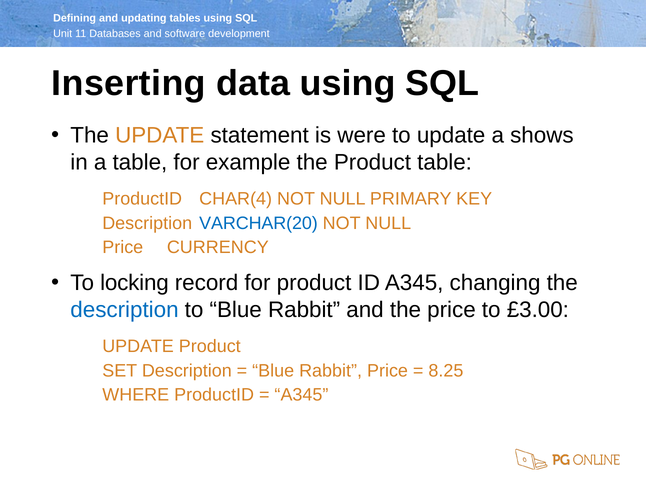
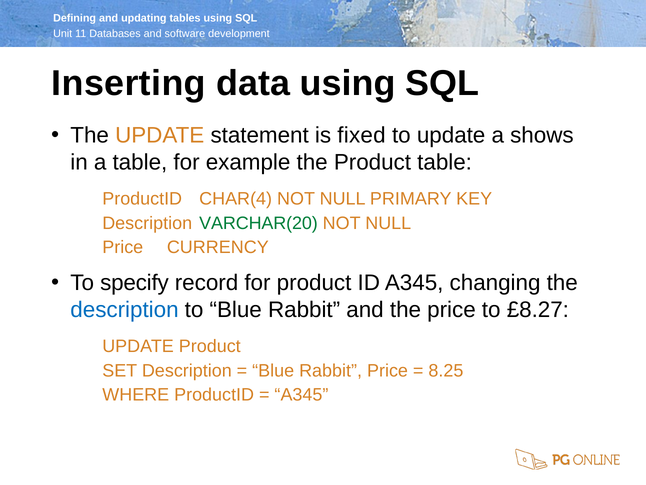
were: were -> fixed (361, 135)
VARCHAR(20 colour: blue -> green (259, 223)
locking: locking -> specify (134, 283)
£3.00: £3.00 -> £8.27 (538, 309)
